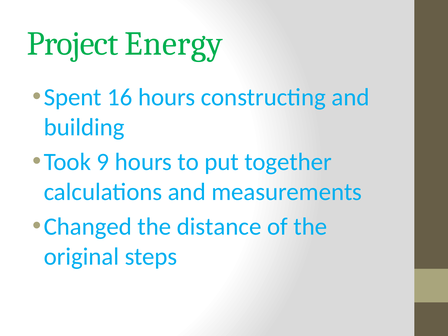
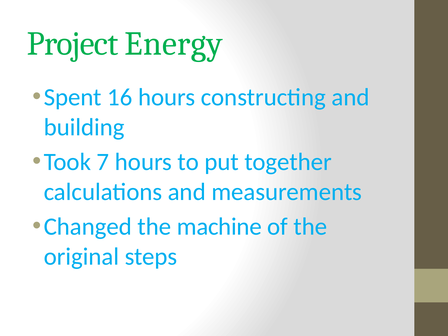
9: 9 -> 7 (103, 162)
distance: distance -> machine (219, 227)
